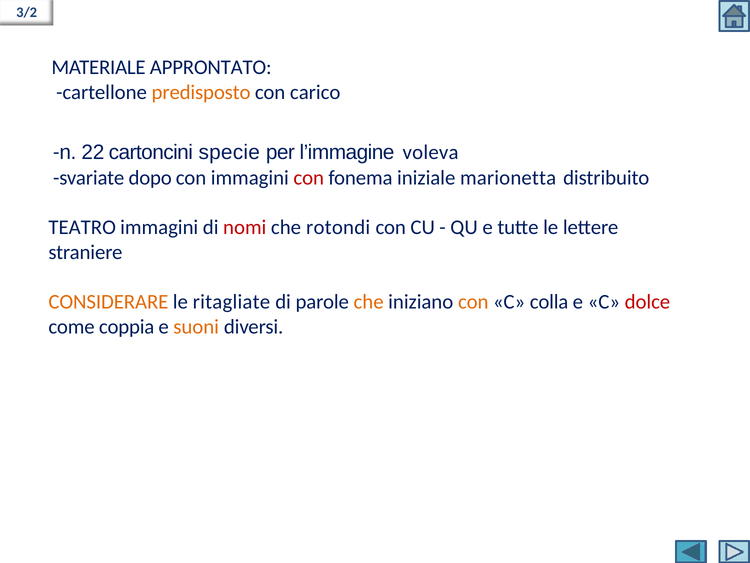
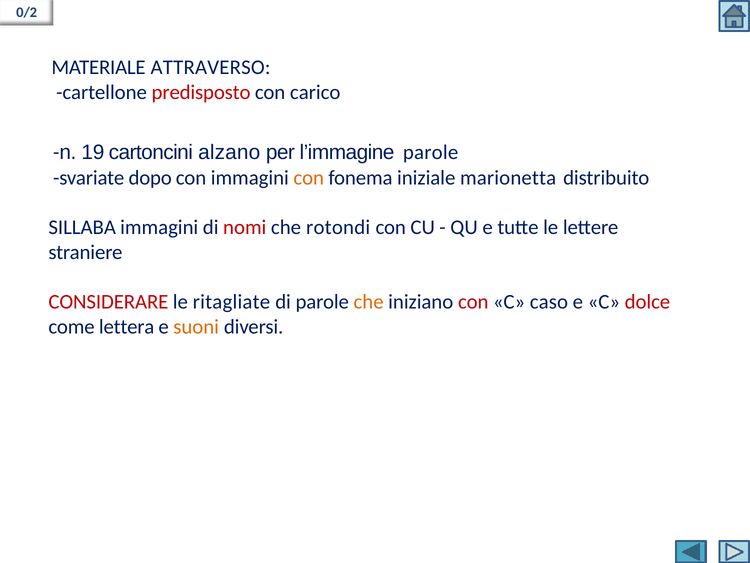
3/2: 3/2 -> 0/2 (27, 13)
APPRONTATO: APPRONTATO -> ATTRAVERSO (211, 67)
predisposto colour: orange -> red (201, 92)
22: 22 -> 19 (93, 152)
specie: specie -> alzano (229, 152)
l’immagine voleva: voleva -> parole (431, 152)
con colour: red -> orange (309, 177)
TEATRO: TEATRO -> SILLABA (82, 227)
CONSIDERARE colour: orange -> red (108, 302)
con colour: orange -> red (473, 302)
colla: colla -> caso (549, 302)
coppia: coppia -> lettera (127, 327)
